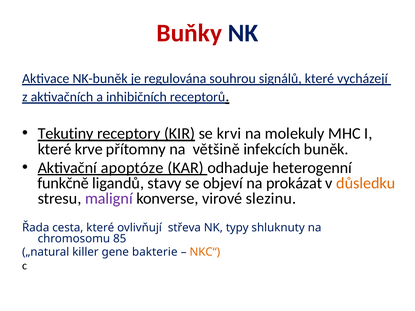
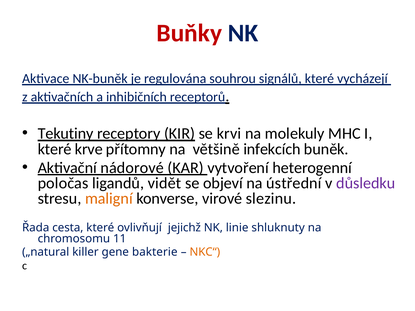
apoptóze: apoptóze -> nádorové (132, 168)
odhaduje: odhaduje -> vytvoření (238, 168)
funkčně: funkčně -> poločas (63, 183)
stavy: stavy -> vidět (165, 183)
prokázat: prokázat -> ústřední (294, 183)
důsledku colour: orange -> purple (366, 183)
maligní colour: purple -> orange (109, 199)
střeva: střeva -> jejichž (184, 228)
typy: typy -> linie (237, 228)
85: 85 -> 11 (120, 239)
